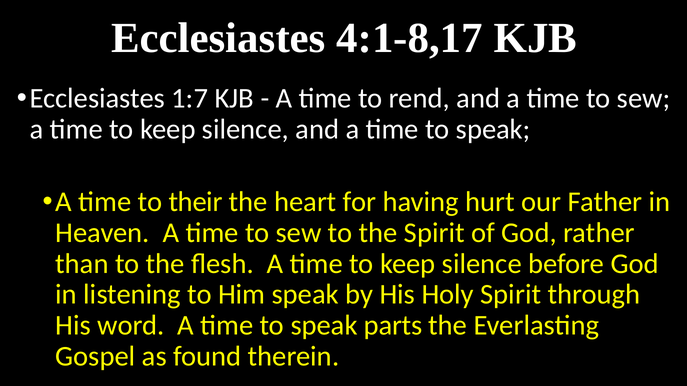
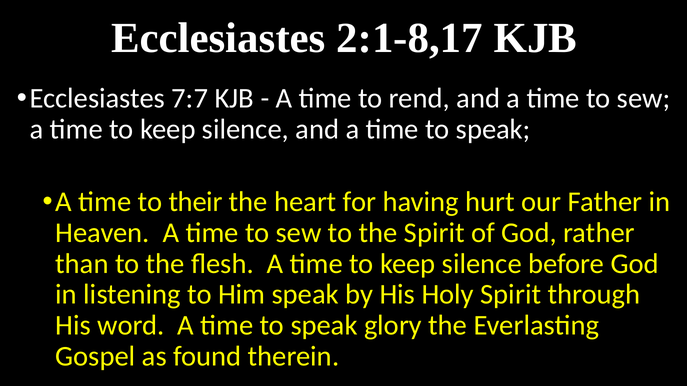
4:1-8,17: 4:1-8,17 -> 2:1-8,17 (410, 38)
1:7: 1:7 -> 7:7 (190, 99)
parts: parts -> glory (393, 326)
